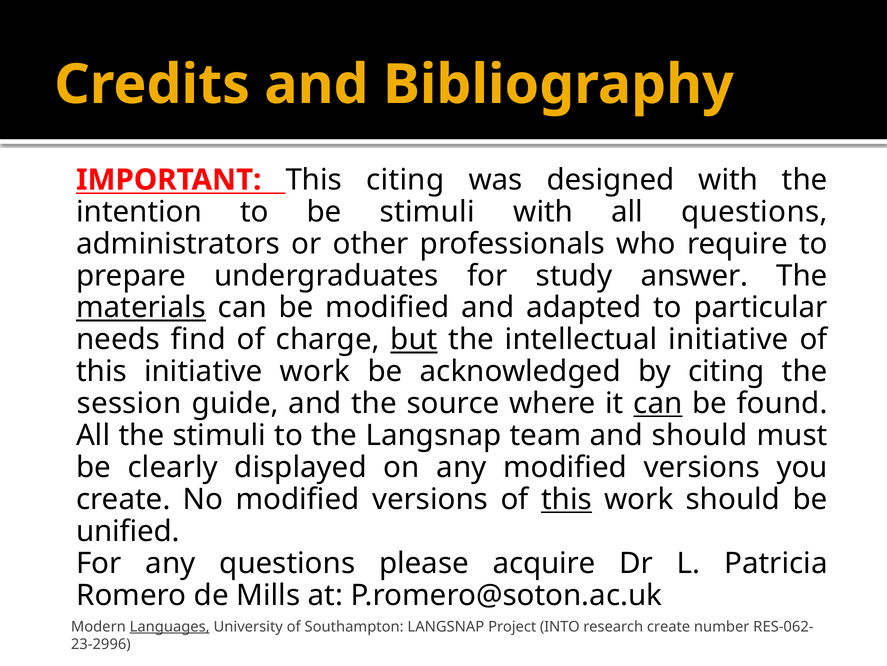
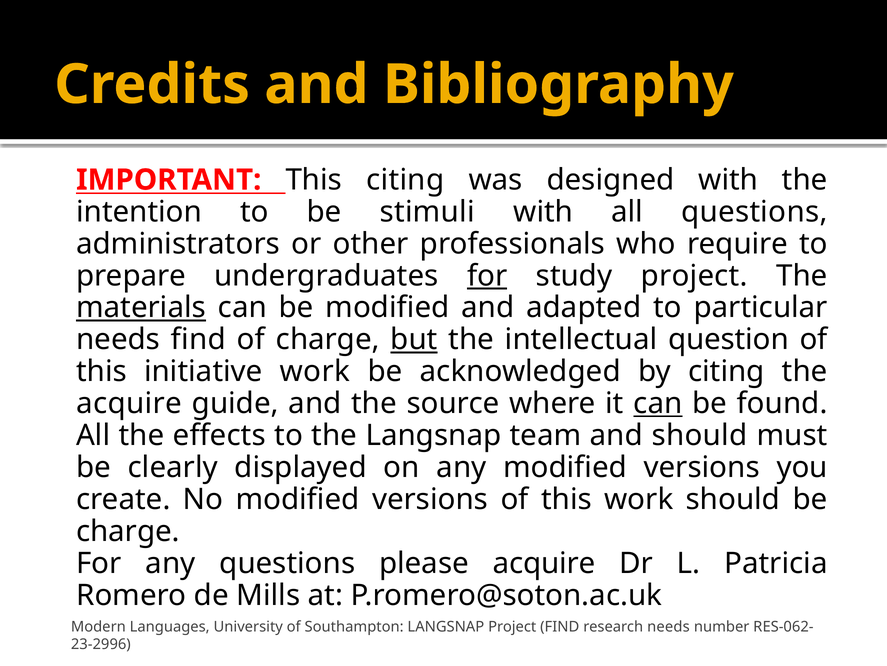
for underline: none -> present (487, 275)
study answer: answer -> project (694, 275)
intellectual initiative: initiative -> question (729, 339)
session: session -> acquire (129, 403)
the stimuli: stimuli -> effects (219, 435)
this underline: present -> none (566, 499)
unified: unified -> charge (128, 531)
Languages underline: present -> none (170, 626)
Project INTO: INTO -> FIND (560, 626)
research create: create -> needs (668, 626)
